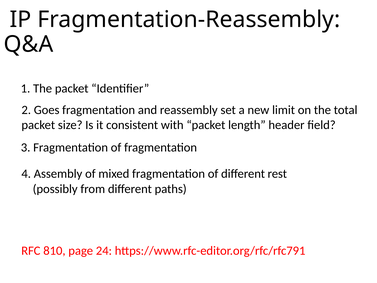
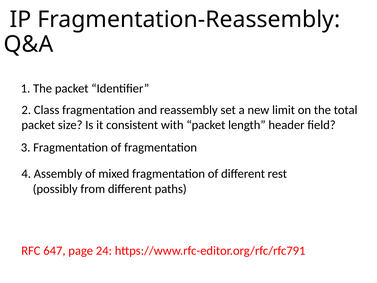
Goes: Goes -> Class (47, 110)
810: 810 -> 647 (54, 251)
